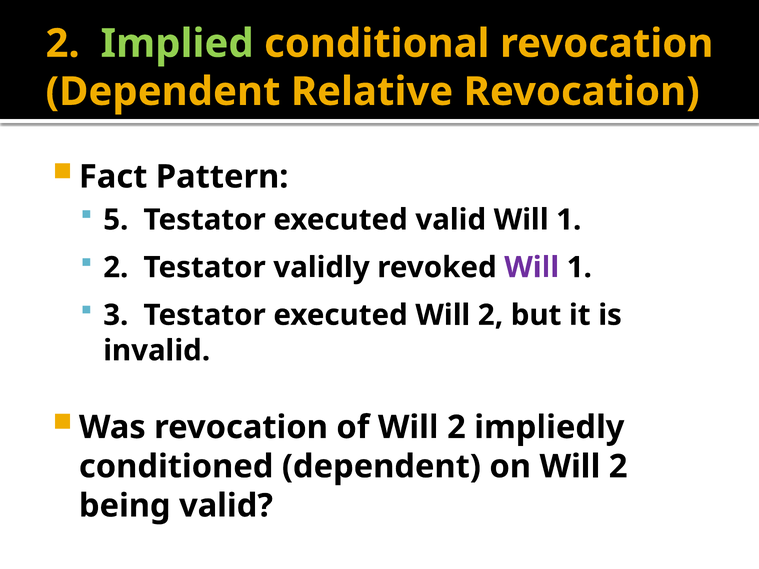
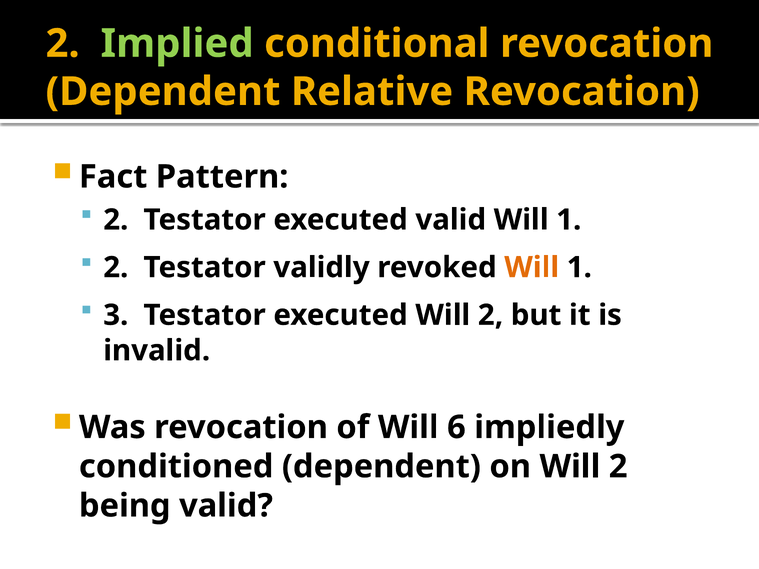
5: 5 -> 2 (116, 220)
Will colour: purple -> orange (532, 268)
of Will 2: 2 -> 6 (456, 427)
